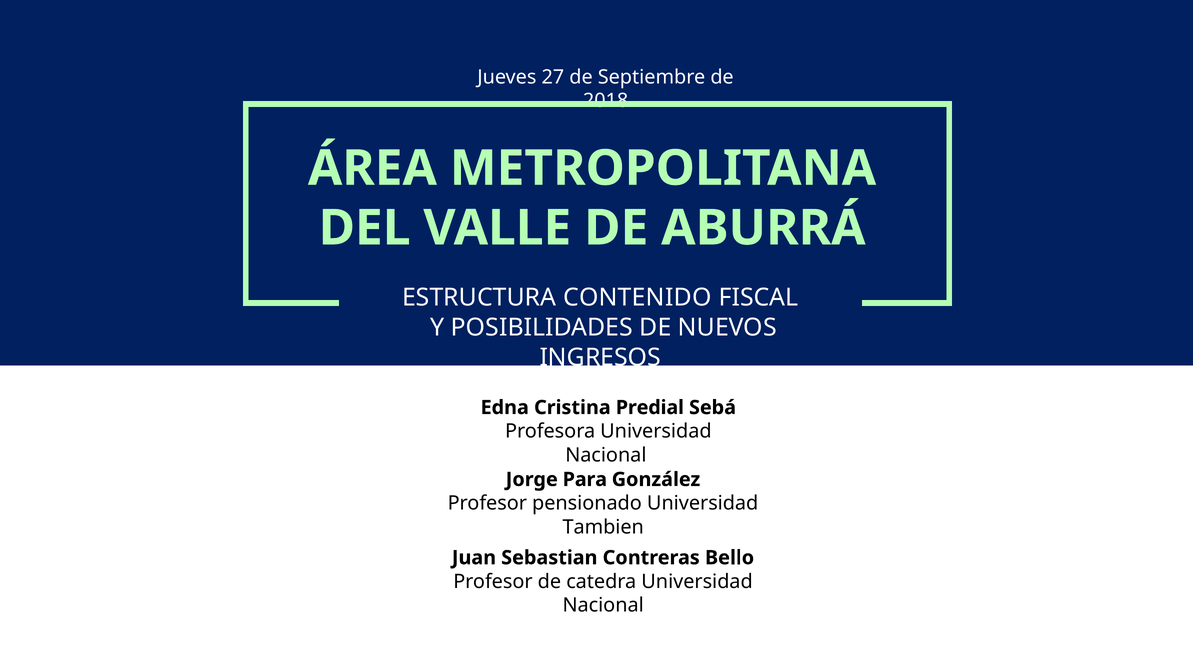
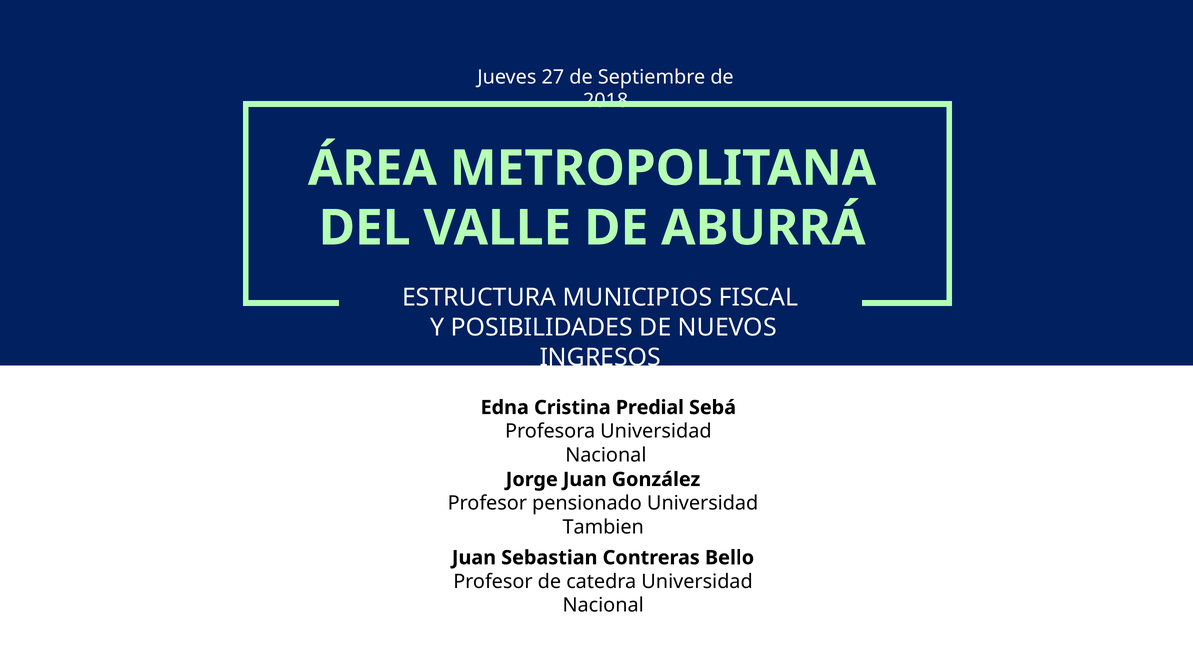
CONTENIDO: CONTENIDO -> MUNICIPIOS (637, 298)
Jorge Para: Para -> Juan (585, 480)
